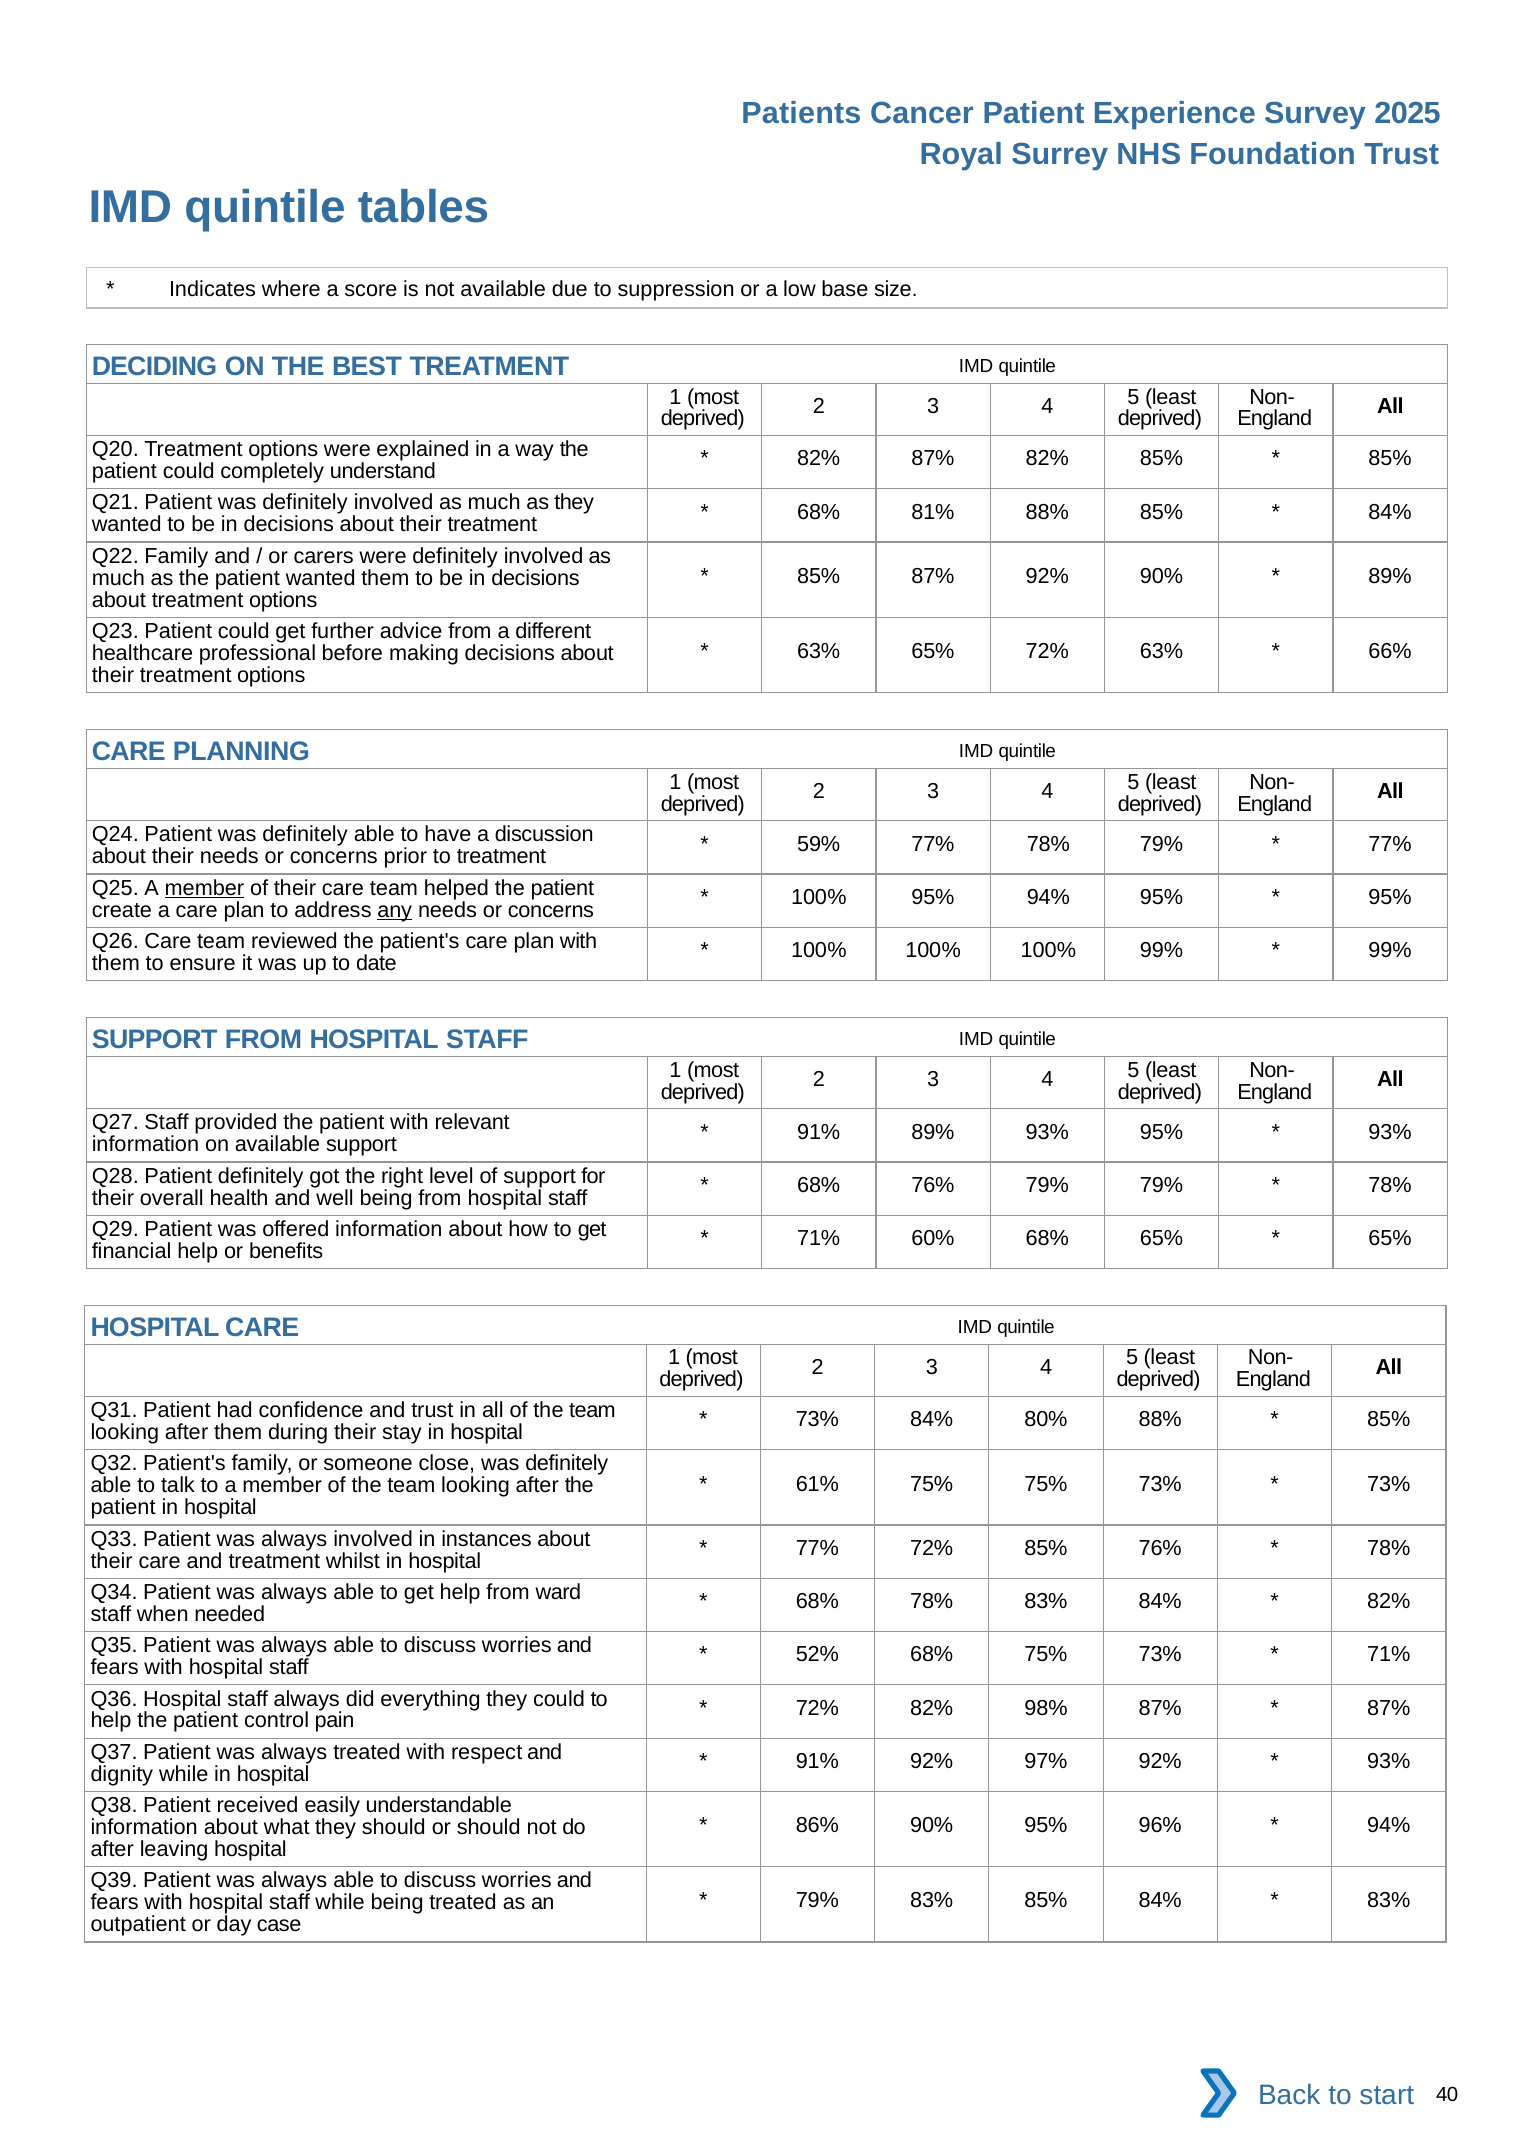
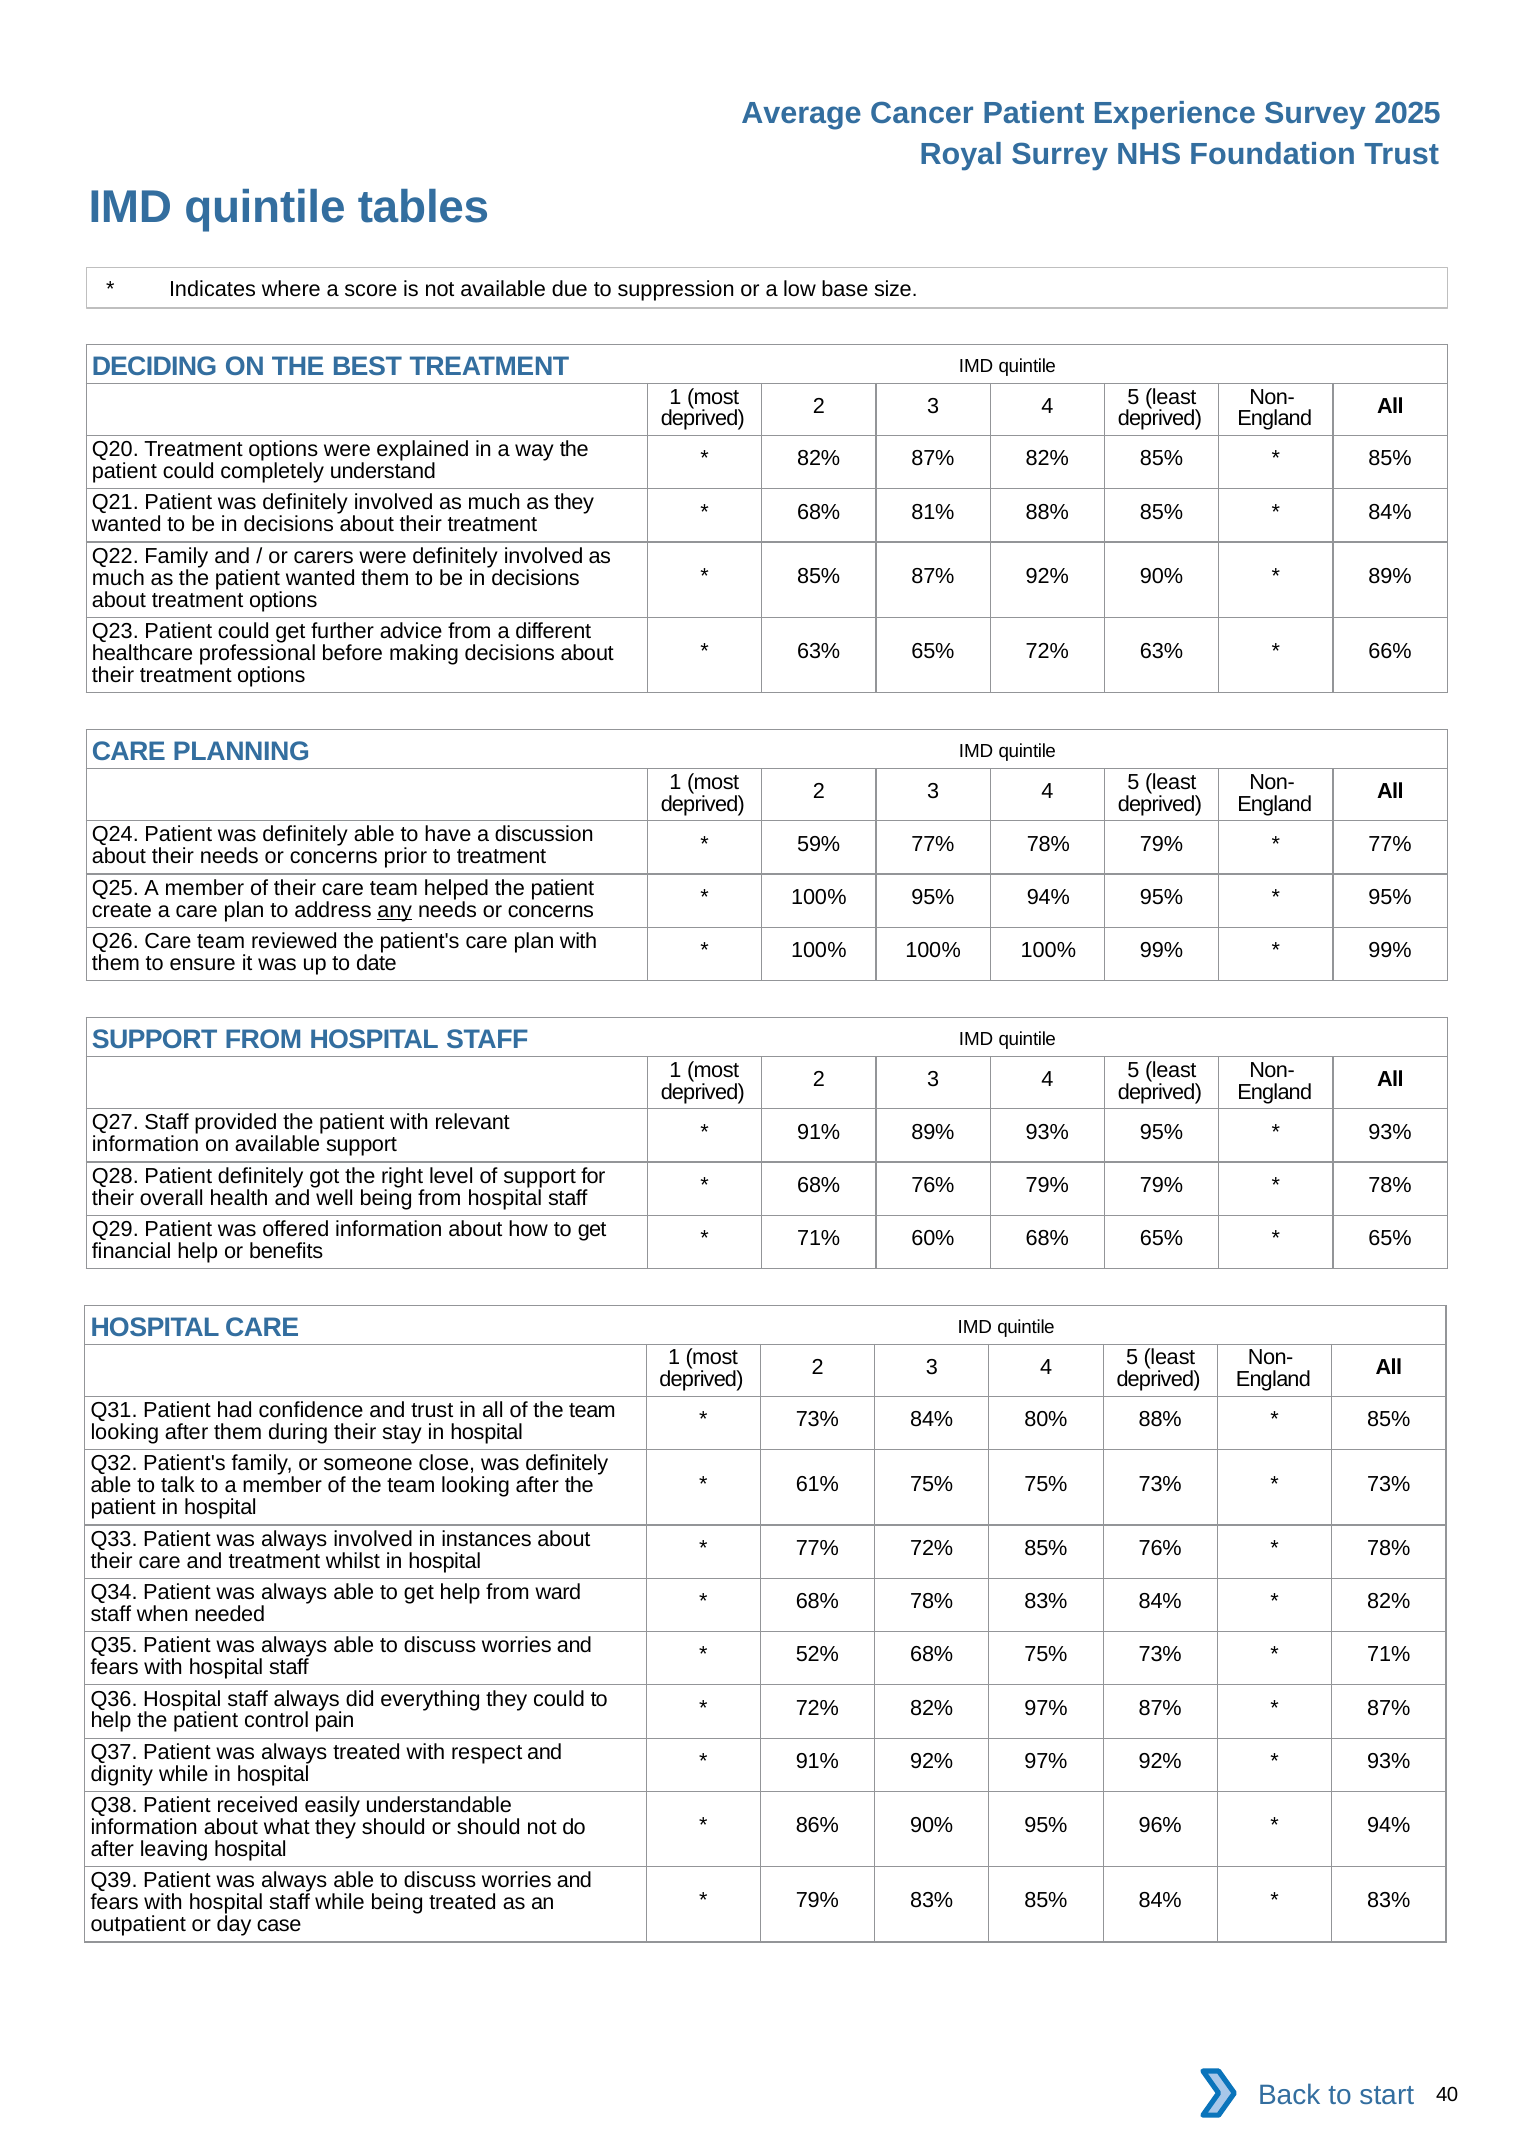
Patients: Patients -> Average (802, 113)
member underline: present -> none (204, 888)
82% 98%: 98% -> 97% (1046, 1708)
